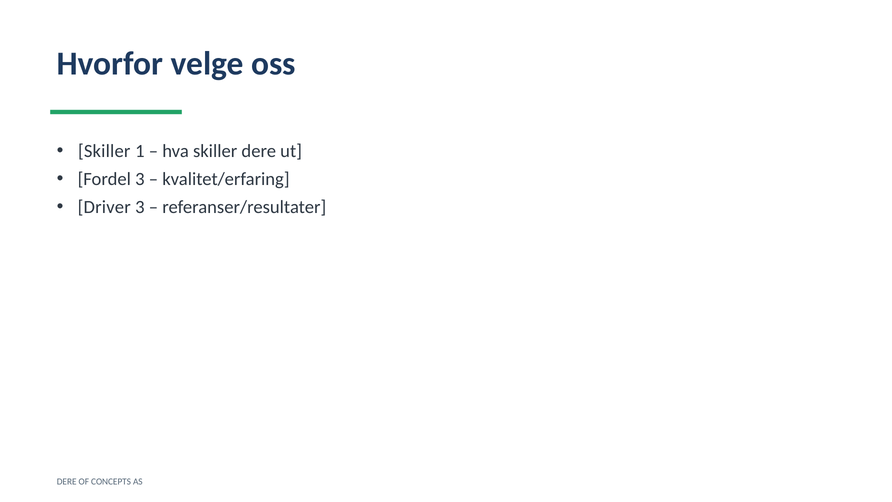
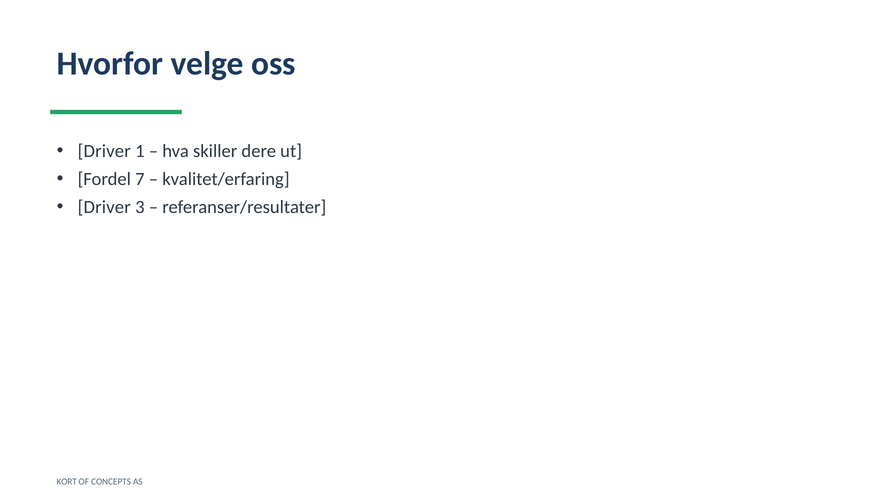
Skiller: Skiller -> Driver (104, 151)
Fordel 3: 3 -> 7 (140, 179)
DERE: DERE -> KORT (67, 481)
